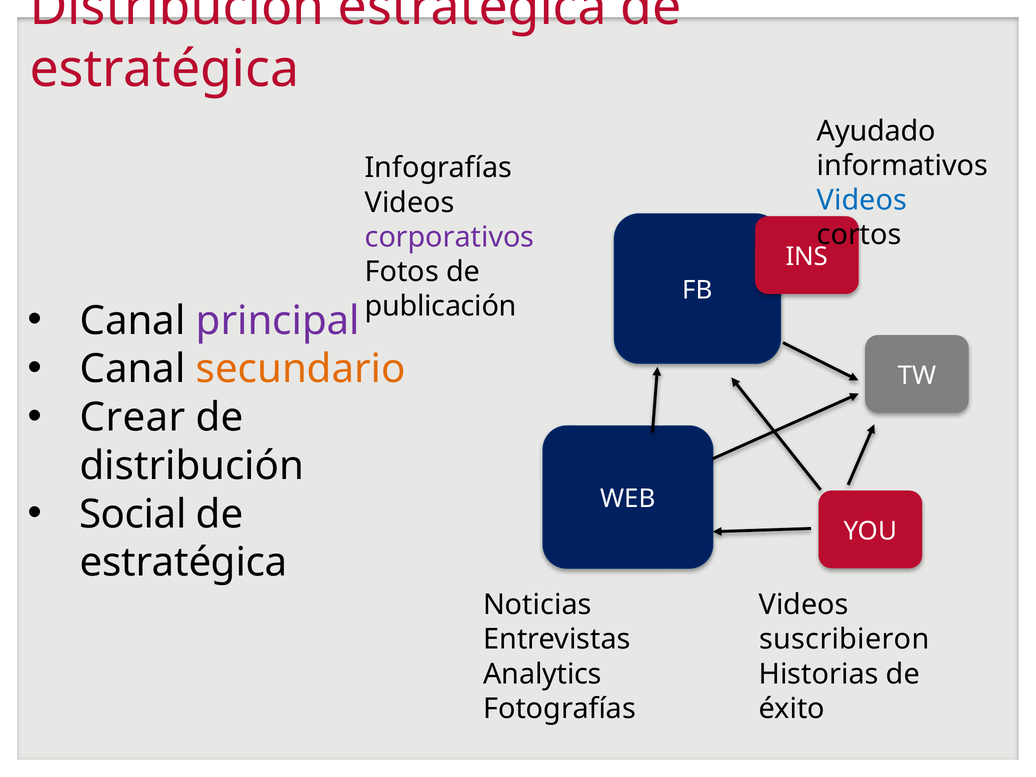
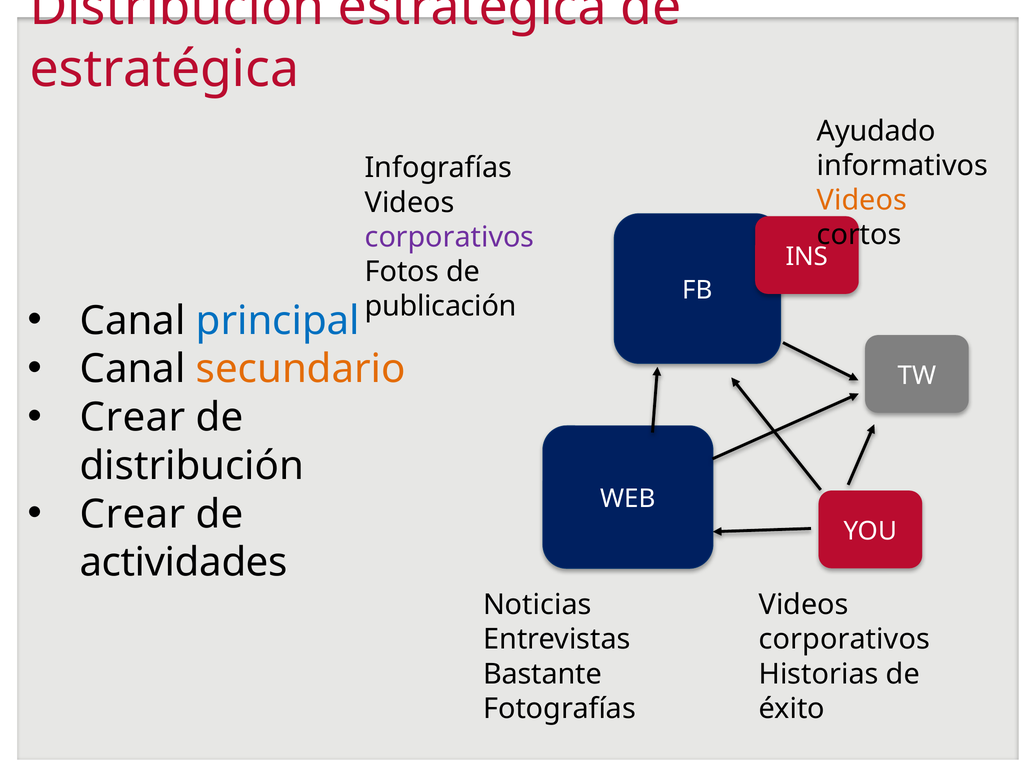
Videos colour: blue -> orange (862, 200)
principal colour: purple -> blue (278, 321)
Social: Social -> Crear (132, 514)
estratégica: estratégica -> actividades (184, 563)
suscribieron: suscribieron -> corporativos (844, 639)
Analytics: Analytics -> Bastante (542, 674)
